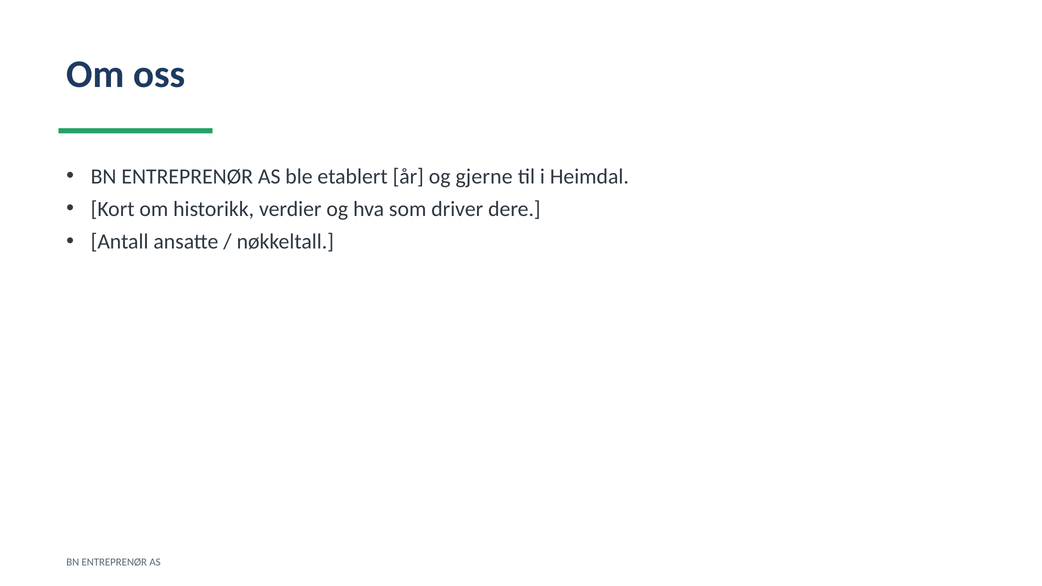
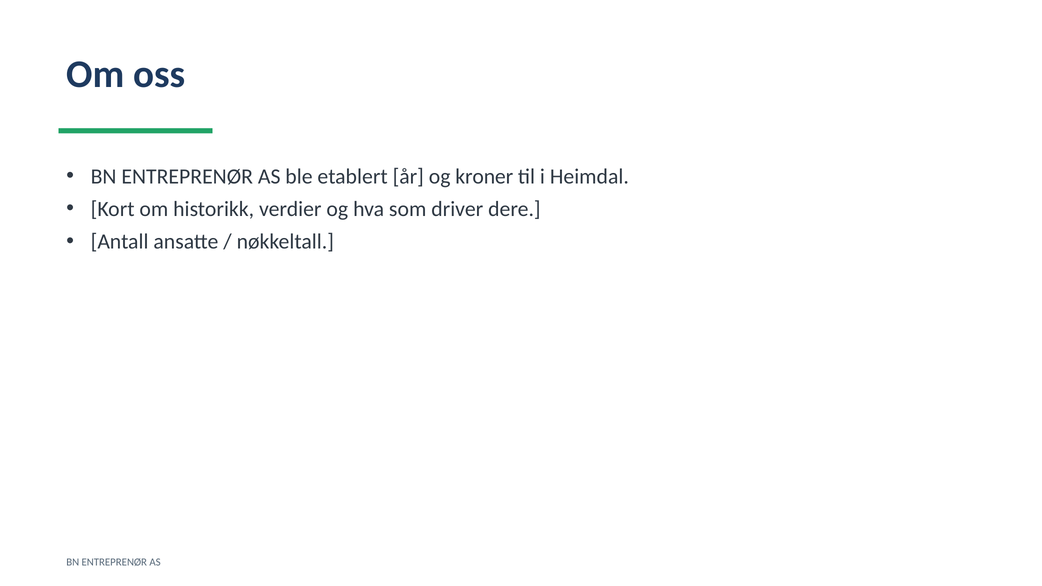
gjerne: gjerne -> kroner (484, 176)
